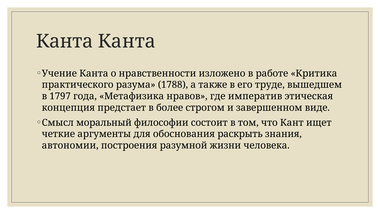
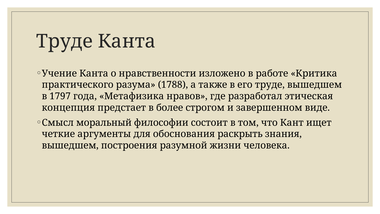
Канта: Канта -> Труде (64, 41)
императив: императив -> разработал (255, 96)
автономии: автономии -> вышедшем (70, 145)
